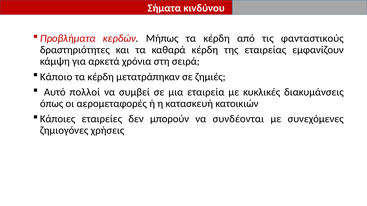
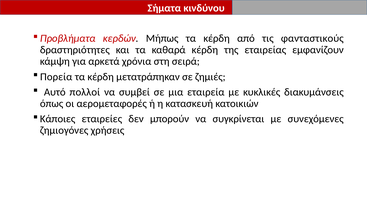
Κάποιο: Κάποιο -> Πορεία (56, 77)
συνδέονται: συνδέονται -> συγκρίνεται (238, 119)
